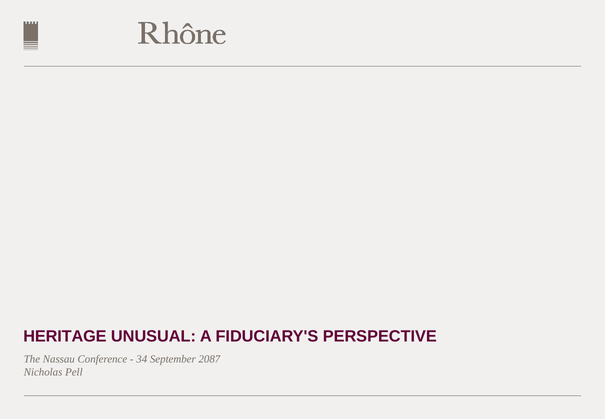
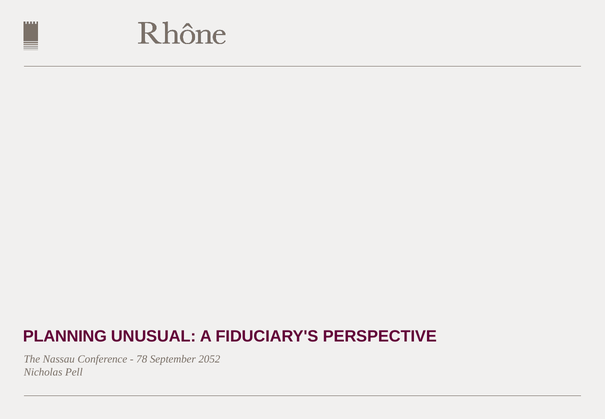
HERITAGE: HERITAGE -> PLANNING (65, 336)
34: 34 -> 78 (142, 359)
2087: 2087 -> 2052 (209, 359)
